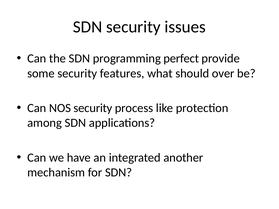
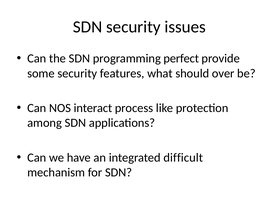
NOS security: security -> interact (93, 108)
another: another -> difficult (183, 158)
